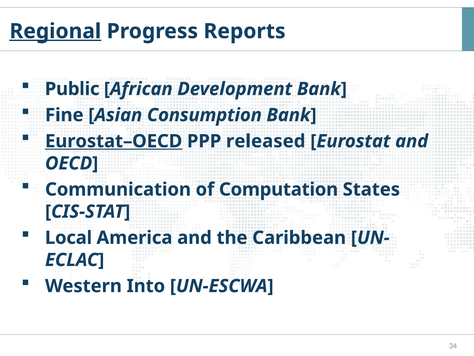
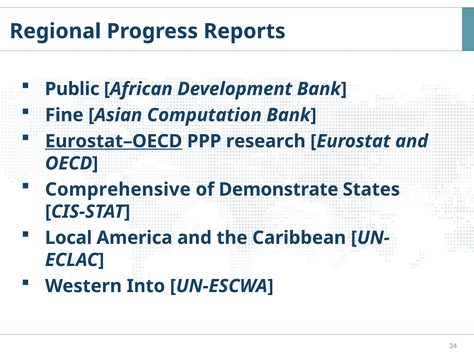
Regional underline: present -> none (55, 31)
Consumption: Consumption -> Computation (204, 115)
released: released -> research (266, 141)
Communication: Communication -> Comprehensive (118, 189)
Computation: Computation -> Demonstrate (279, 189)
